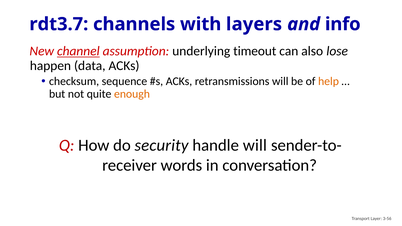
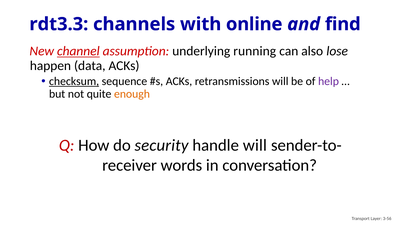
rdt3.7: rdt3.7 -> rdt3.3 (59, 24)
layers: layers -> online (254, 24)
info: info -> find (343, 24)
timeout: timeout -> running (255, 51)
checksum underline: none -> present (74, 81)
help colour: orange -> purple (329, 81)
